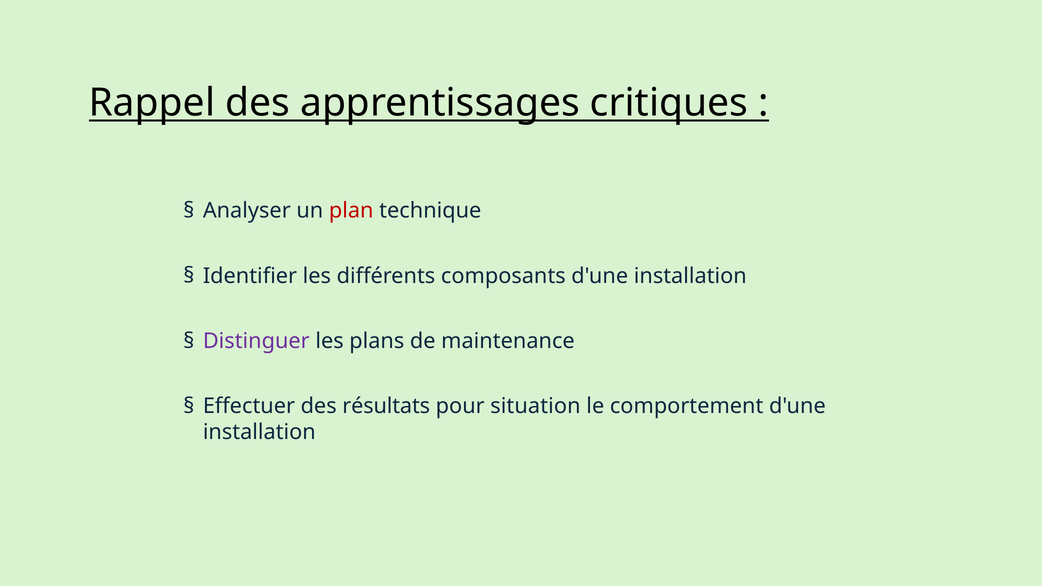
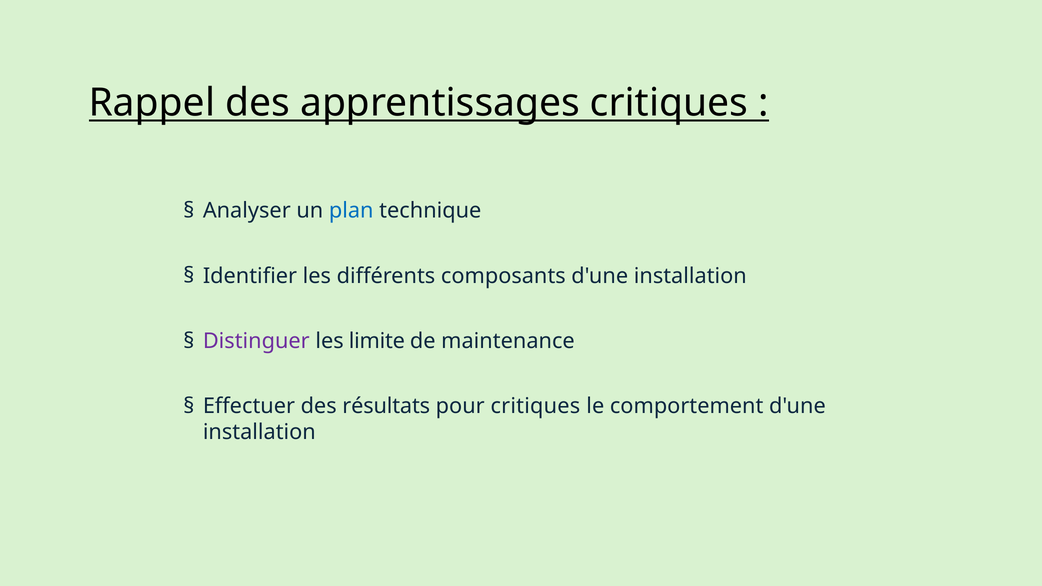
plan colour: red -> blue (351, 211)
plans: plans -> limite (377, 341)
pour situation: situation -> critiques (535, 406)
